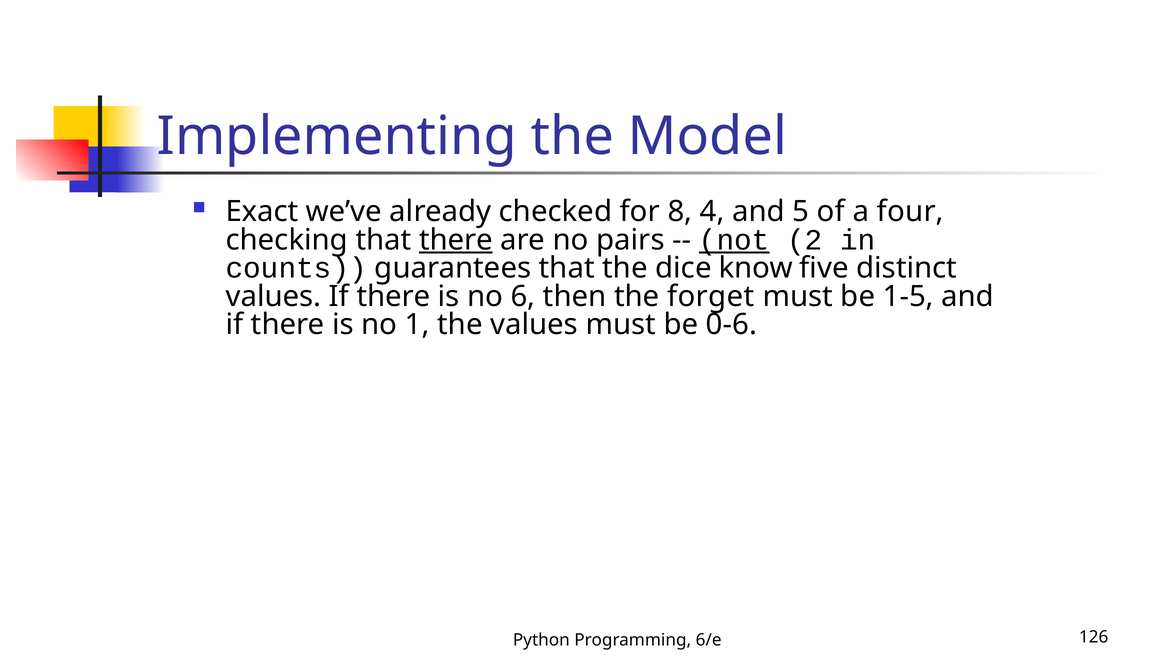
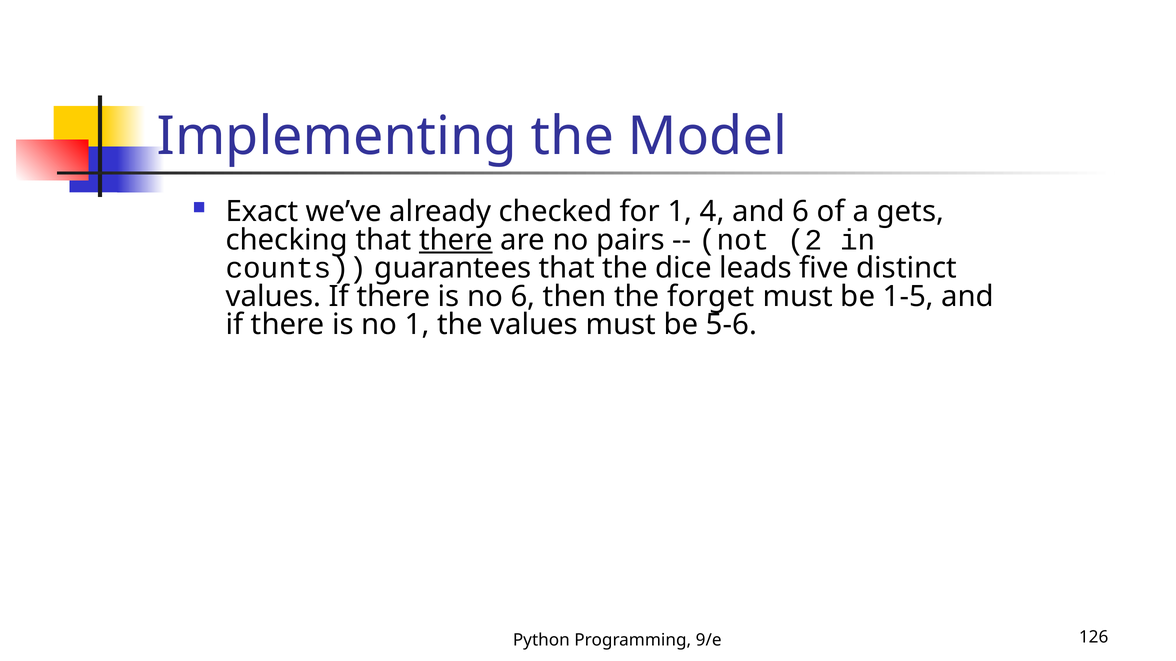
for 8: 8 -> 1 (680, 212)
and 5: 5 -> 6 (801, 212)
four: four -> gets (910, 212)
not underline: present -> none (734, 240)
know: know -> leads (756, 268)
0-6: 0-6 -> 5-6 (731, 325)
6/e: 6/e -> 9/e (709, 641)
